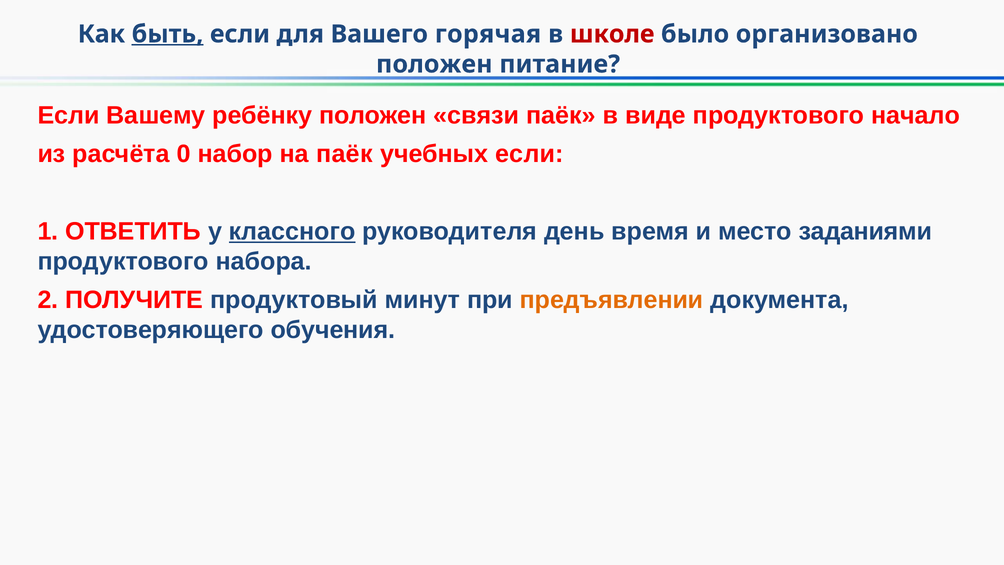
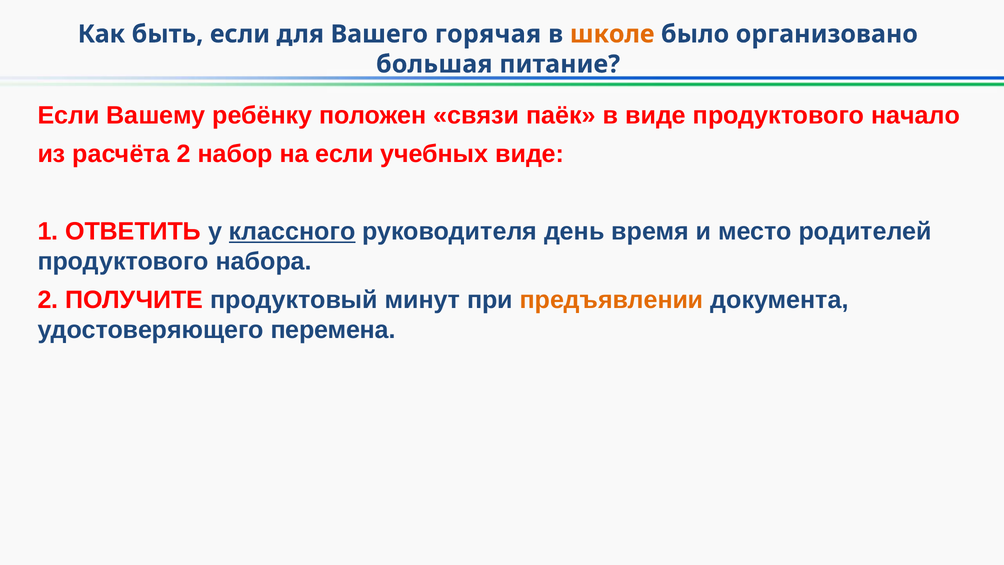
быть underline: present -> none (167, 34)
школе colour: red -> orange (612, 34)
положен: положен -> большая (434, 64)
расчёта 0: 0 -> 2 (184, 154)
на паёк: паёк -> если (345, 154)
учебных если: если -> виде (530, 154)
заданиями: заданиями -> родителей (865, 231)
обучения: обучения -> перемена (333, 330)
